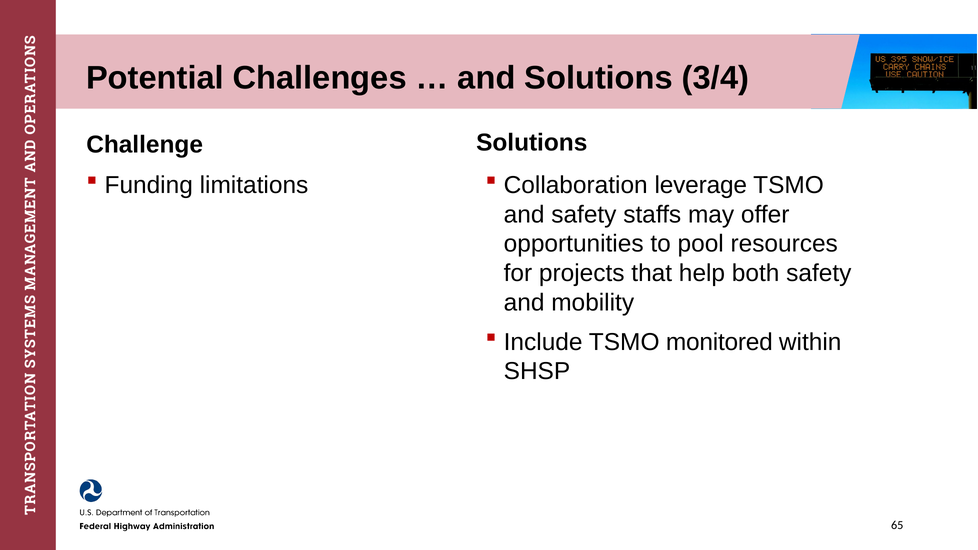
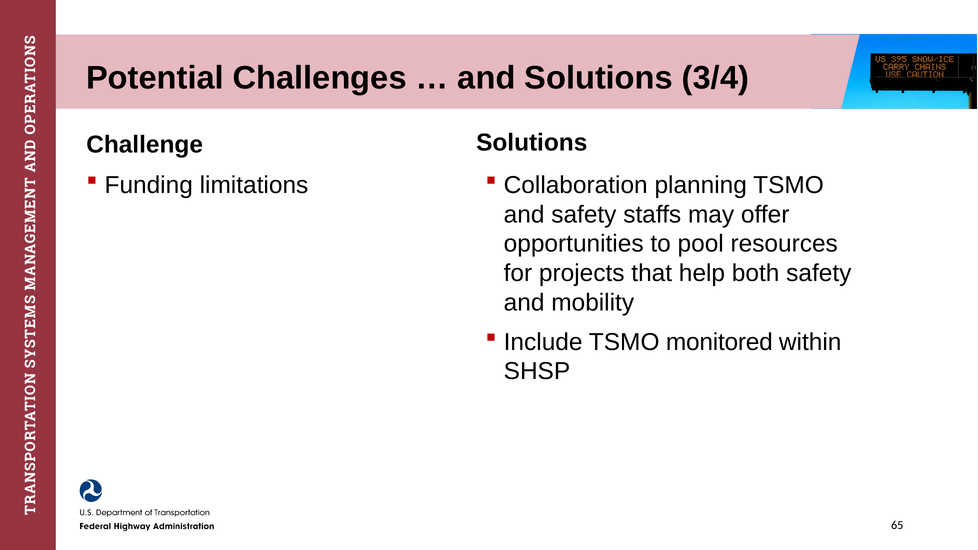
leverage: leverage -> planning (701, 185)
